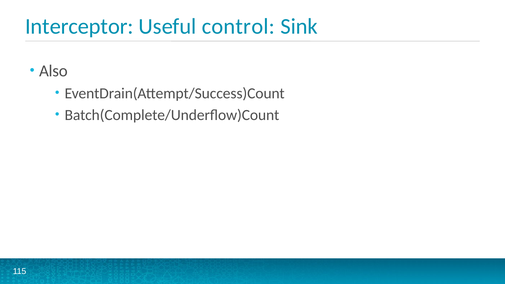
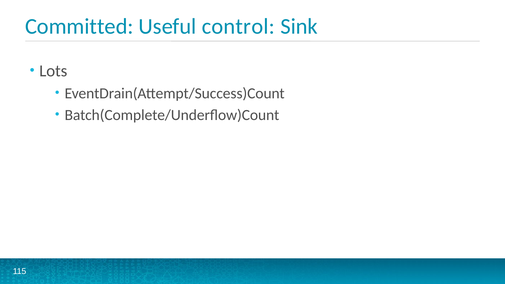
Interceptor: Interceptor -> Committed (79, 27)
Also: Also -> Lots (53, 71)
